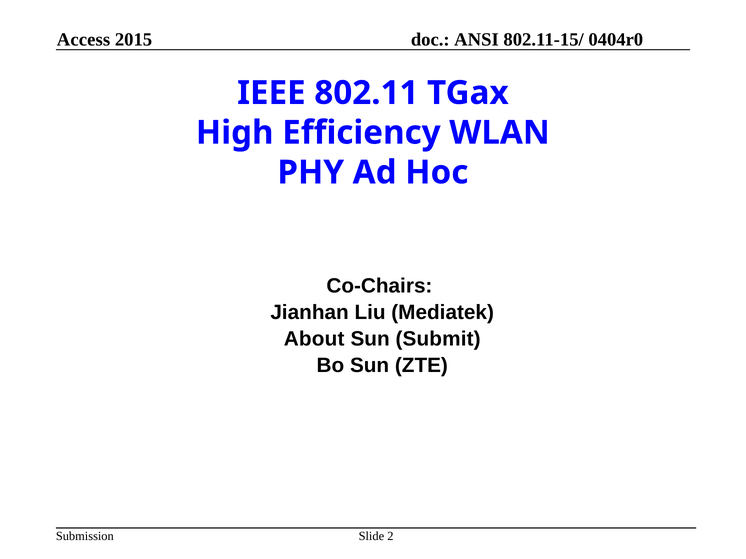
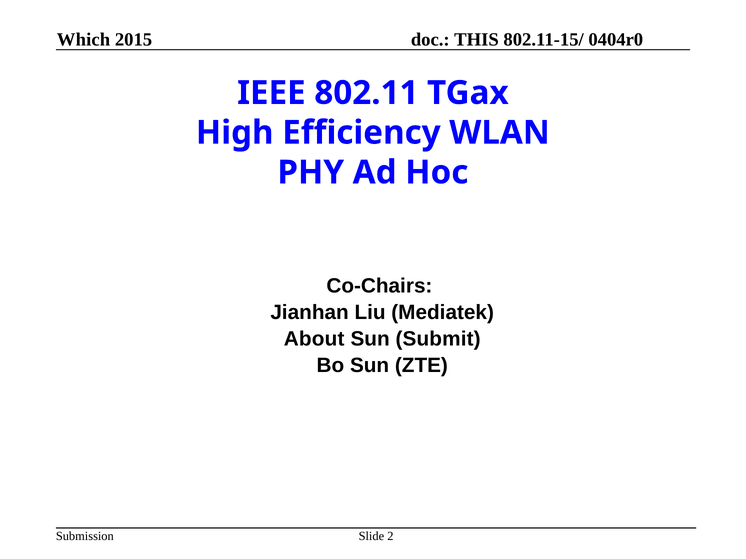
Access: Access -> Which (84, 40)
ANSI: ANSI -> THIS (477, 40)
